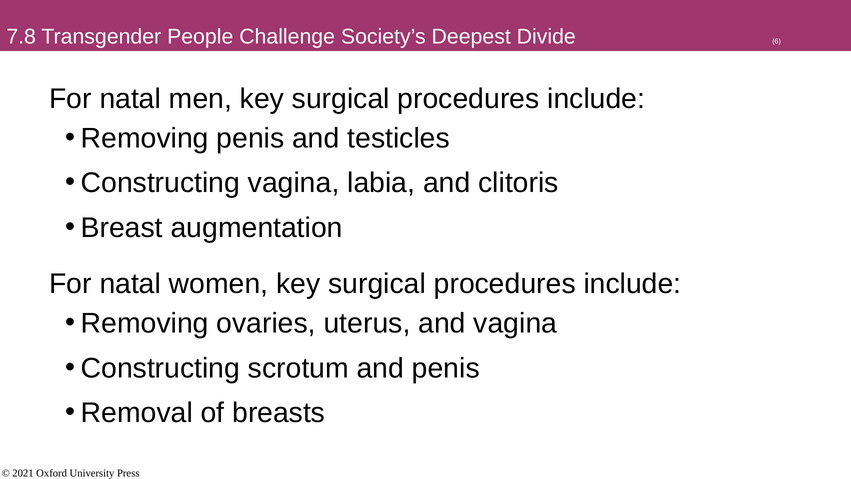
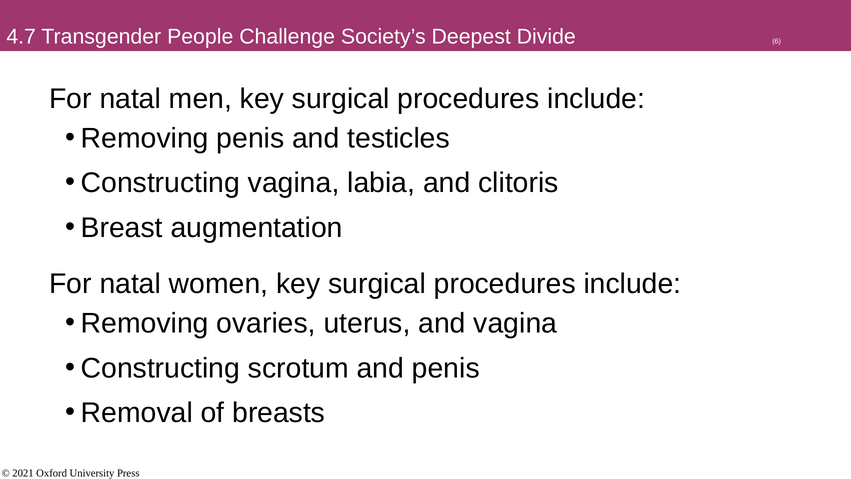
7.8: 7.8 -> 4.7 (21, 37)
